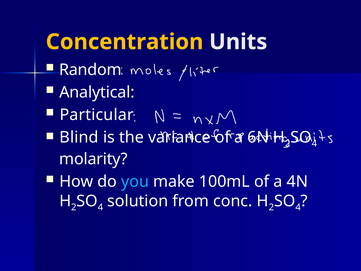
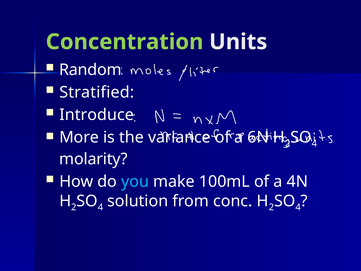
Concentration colour: yellow -> light green (125, 42)
Analytical: Analytical -> Stratified (97, 92)
Particular: Particular -> Introduce (97, 115)
Blind: Blind -> More (79, 137)
